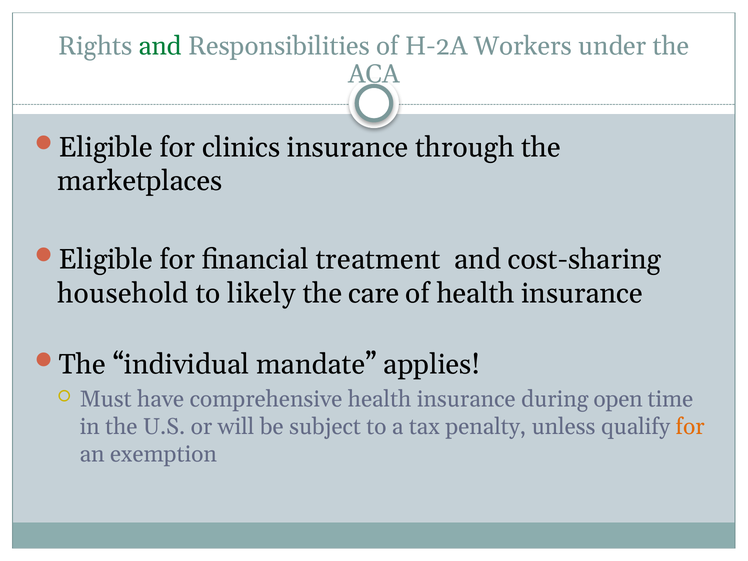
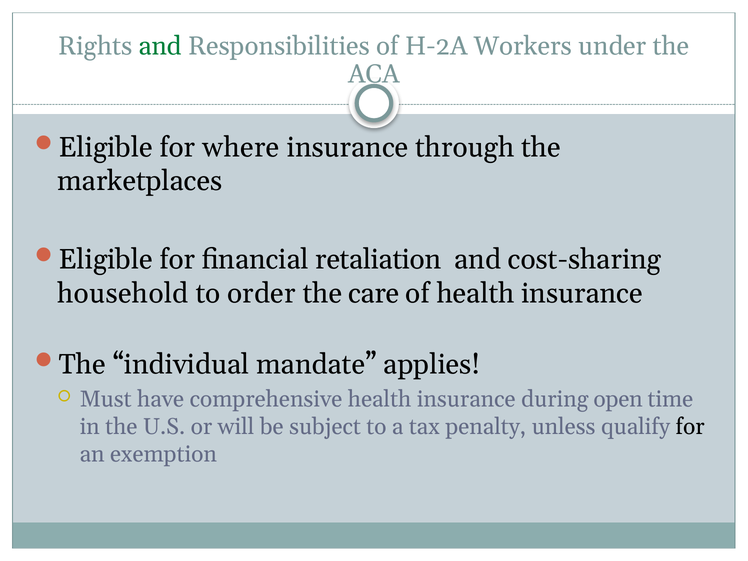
clinics: clinics -> where (241, 147)
treatment: treatment -> retaliation (378, 260)
likely: likely -> order (261, 293)
for colour: orange -> black (690, 427)
